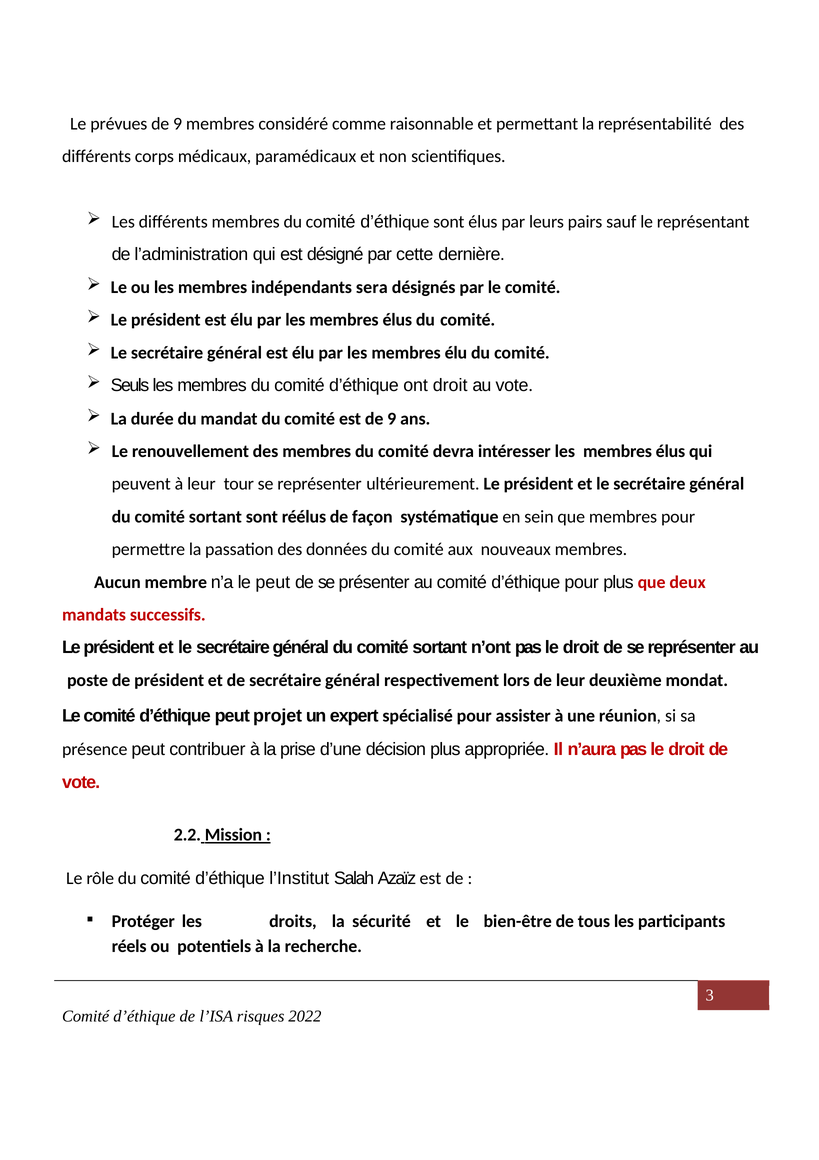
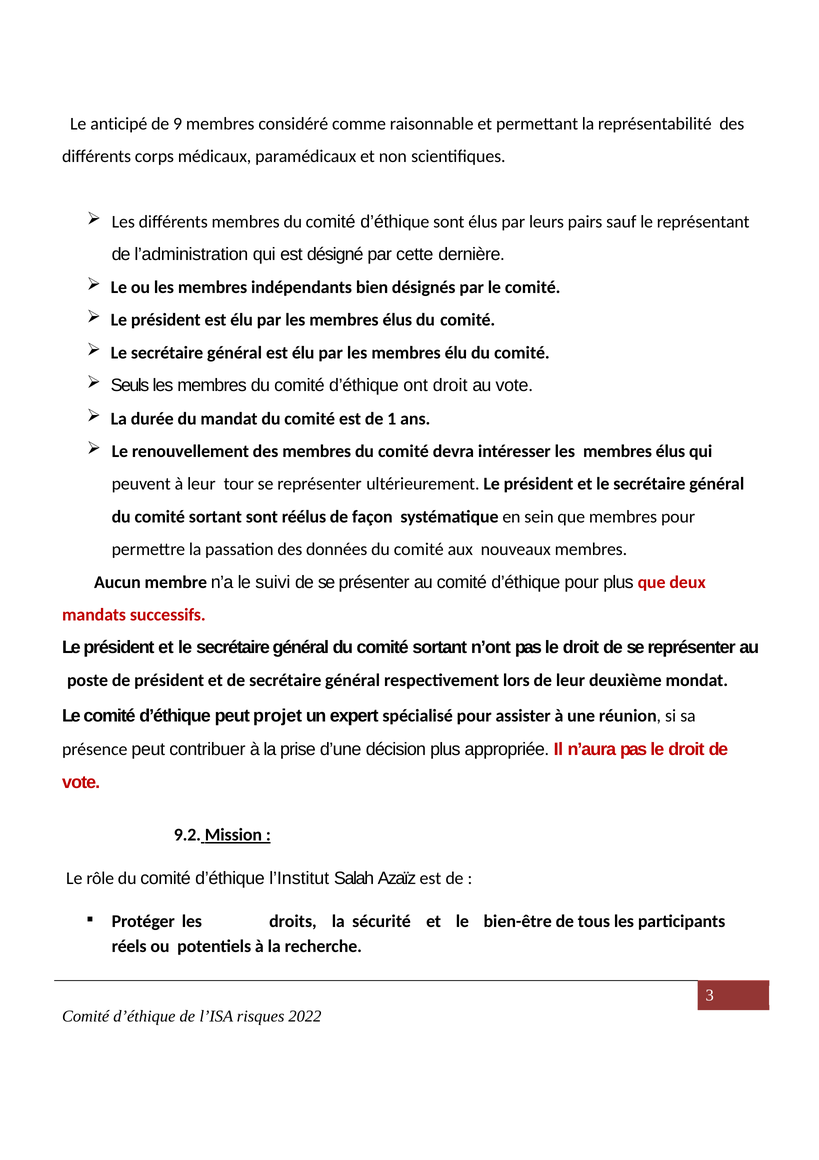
prévues: prévues -> anticipé (119, 124)
sera: sera -> bien (372, 287)
est de 9: 9 -> 1 (392, 418)
le peut: peut -> suivi (273, 582)
2.2: 2.2 -> 9.2 (187, 834)
